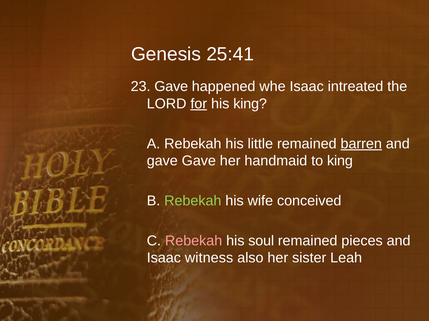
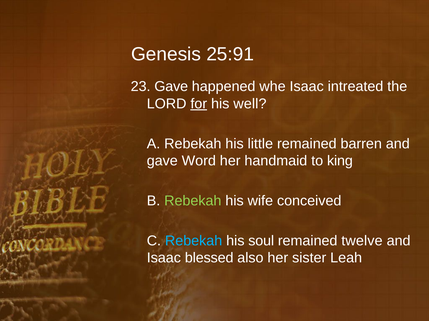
25:41: 25:41 -> 25:91 (230, 54)
his king: king -> well (250, 104)
barren underline: present -> none (361, 144)
gave Gave: Gave -> Word (199, 161)
Rebekah colour: pink -> light blue (194, 241)
pieces: pieces -> twelve (362, 241)
witness: witness -> blessed (209, 258)
